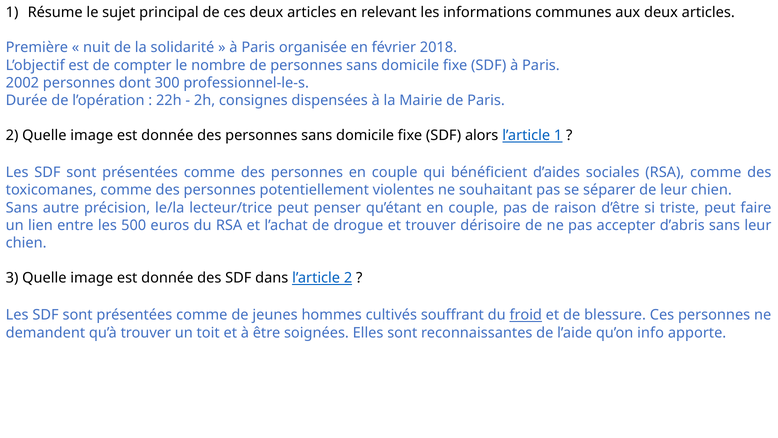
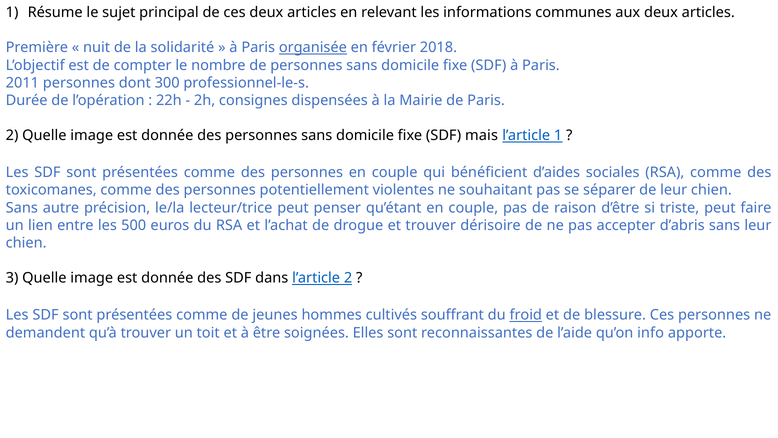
organisée underline: none -> present (313, 48)
2002: 2002 -> 2011 (22, 83)
alors: alors -> mais (482, 135)
